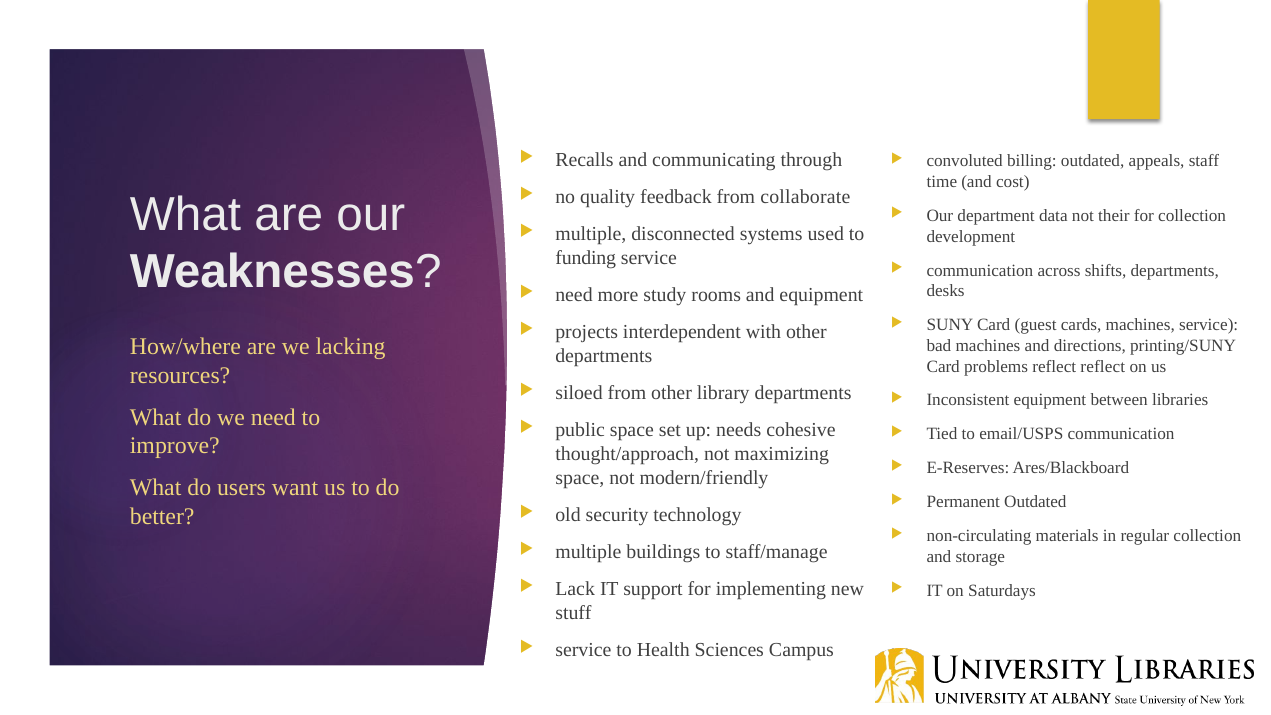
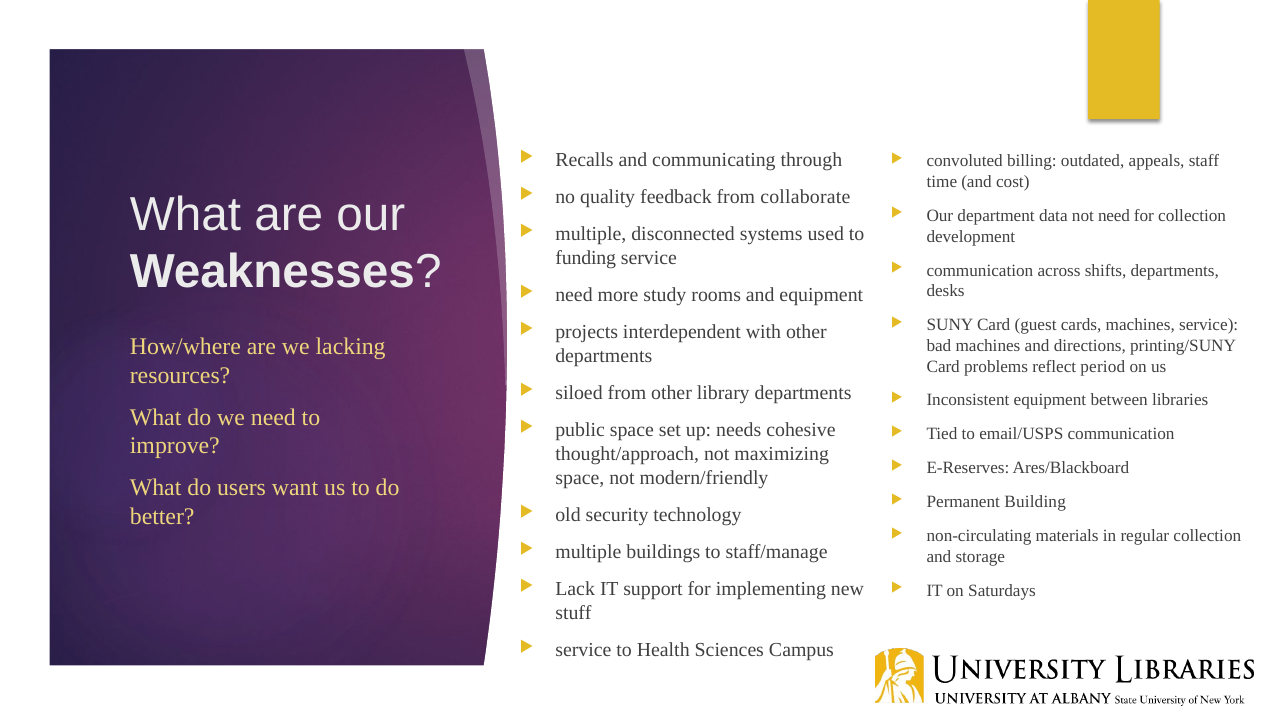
not their: their -> need (1114, 216)
reflect reflect: reflect -> period (1103, 366)
Permanent Outdated: Outdated -> Building (1035, 502)
